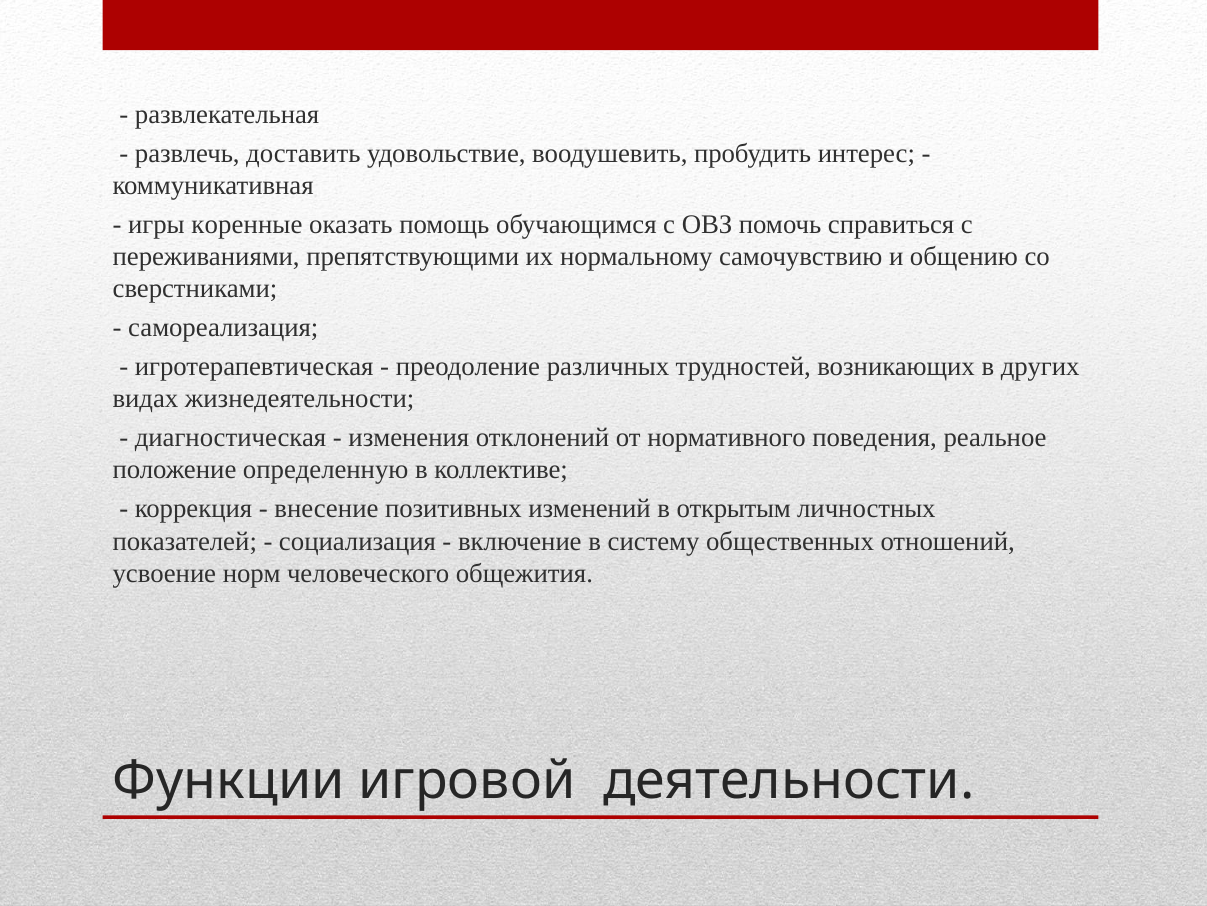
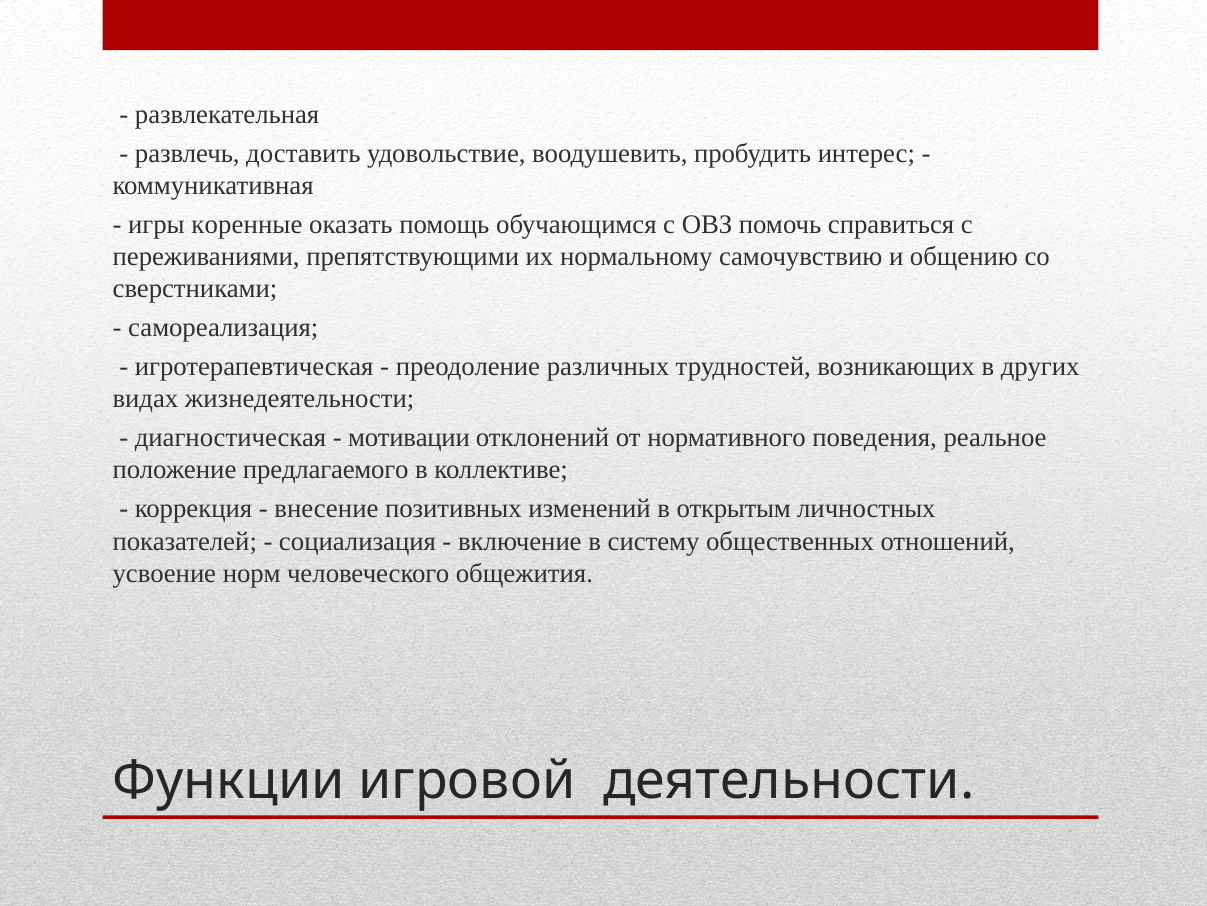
изменения: изменения -> мотивации (409, 438)
определенную: определенную -> предлагаемого (326, 470)
